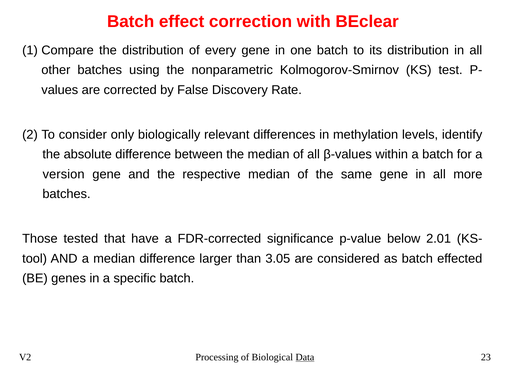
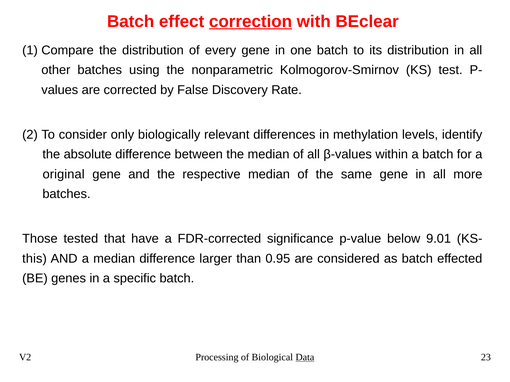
correction underline: none -> present (251, 22)
version: version -> original (64, 174)
2.01: 2.01 -> 9.01 (439, 239)
tool: tool -> this (35, 259)
3.05: 3.05 -> 0.95 (278, 259)
